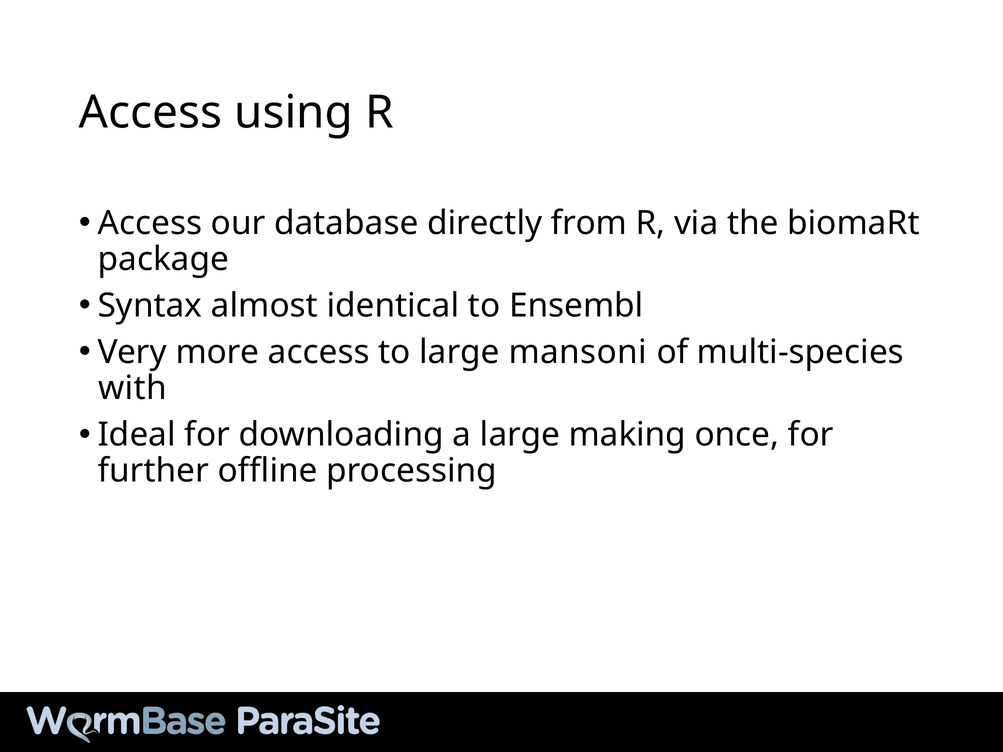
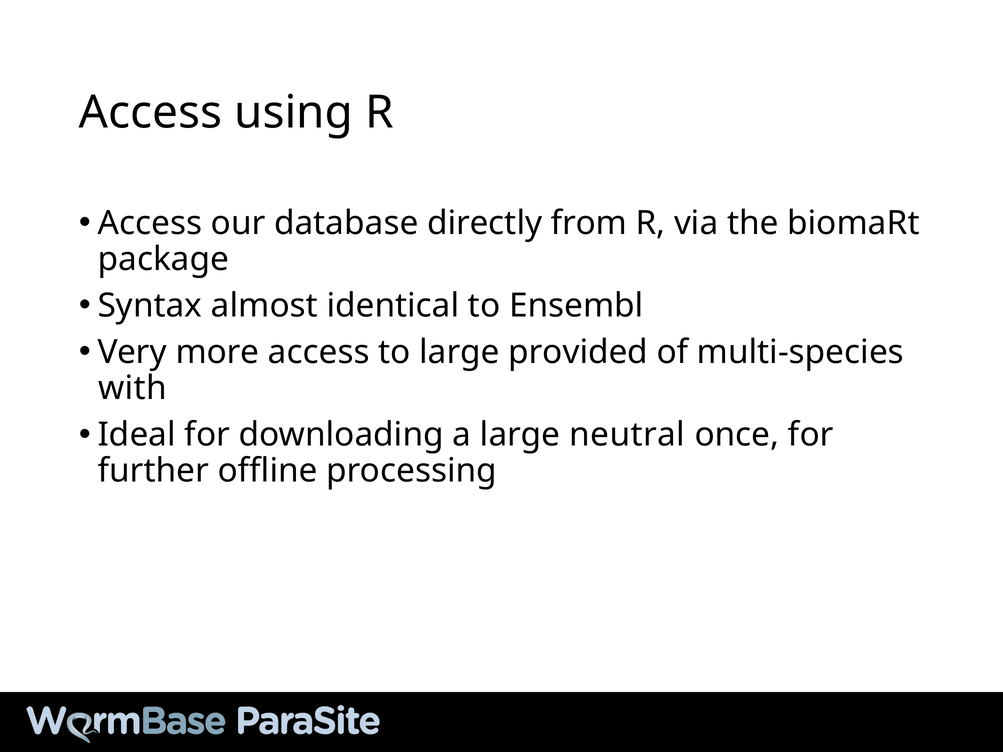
mansoni: mansoni -> provided (578, 352)
making: making -> neutral (627, 435)
